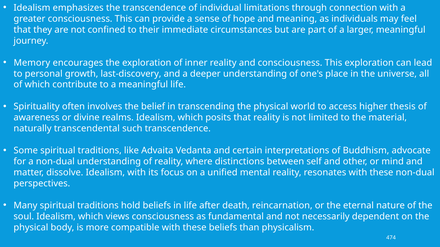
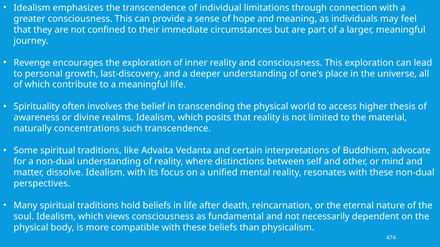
Memory: Memory -> Revenge (32, 63)
transcendental: transcendental -> concentrations (87, 129)
